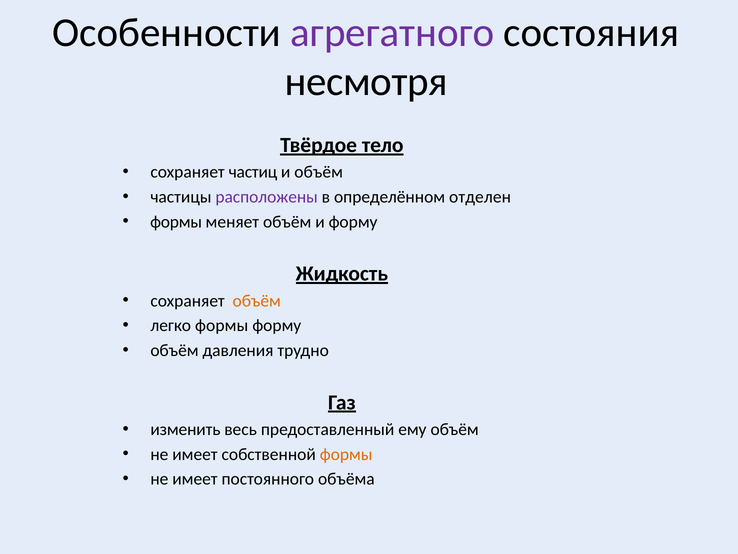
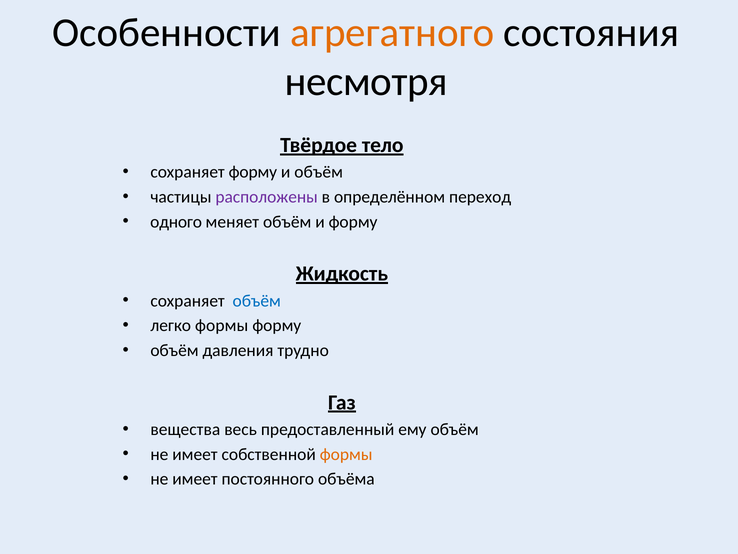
агрегатного colour: purple -> orange (392, 33)
сохраняет частиц: частиц -> форму (253, 172)
отделен: отделен -> переход (480, 197)
формы: формы -> одного (176, 222)
объём colour: orange -> blue (257, 300)
изменить: изменить -> вещества (185, 429)
